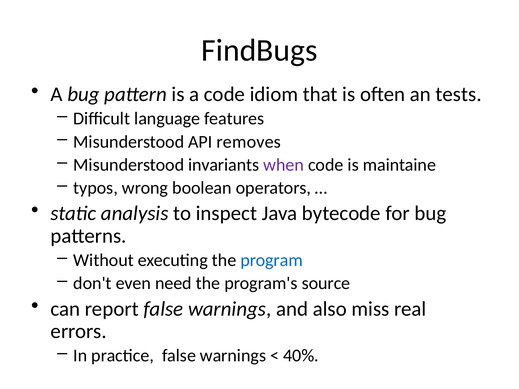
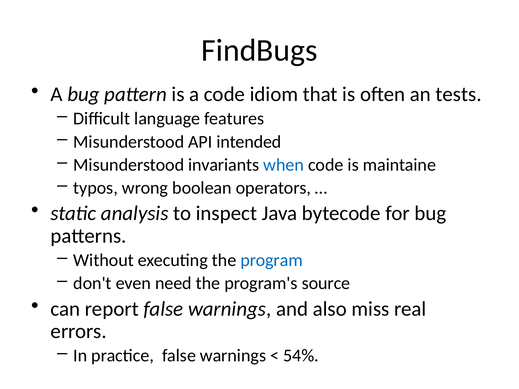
removes: removes -> intended (249, 142)
when colour: purple -> blue (284, 165)
40%: 40% -> 54% (301, 356)
